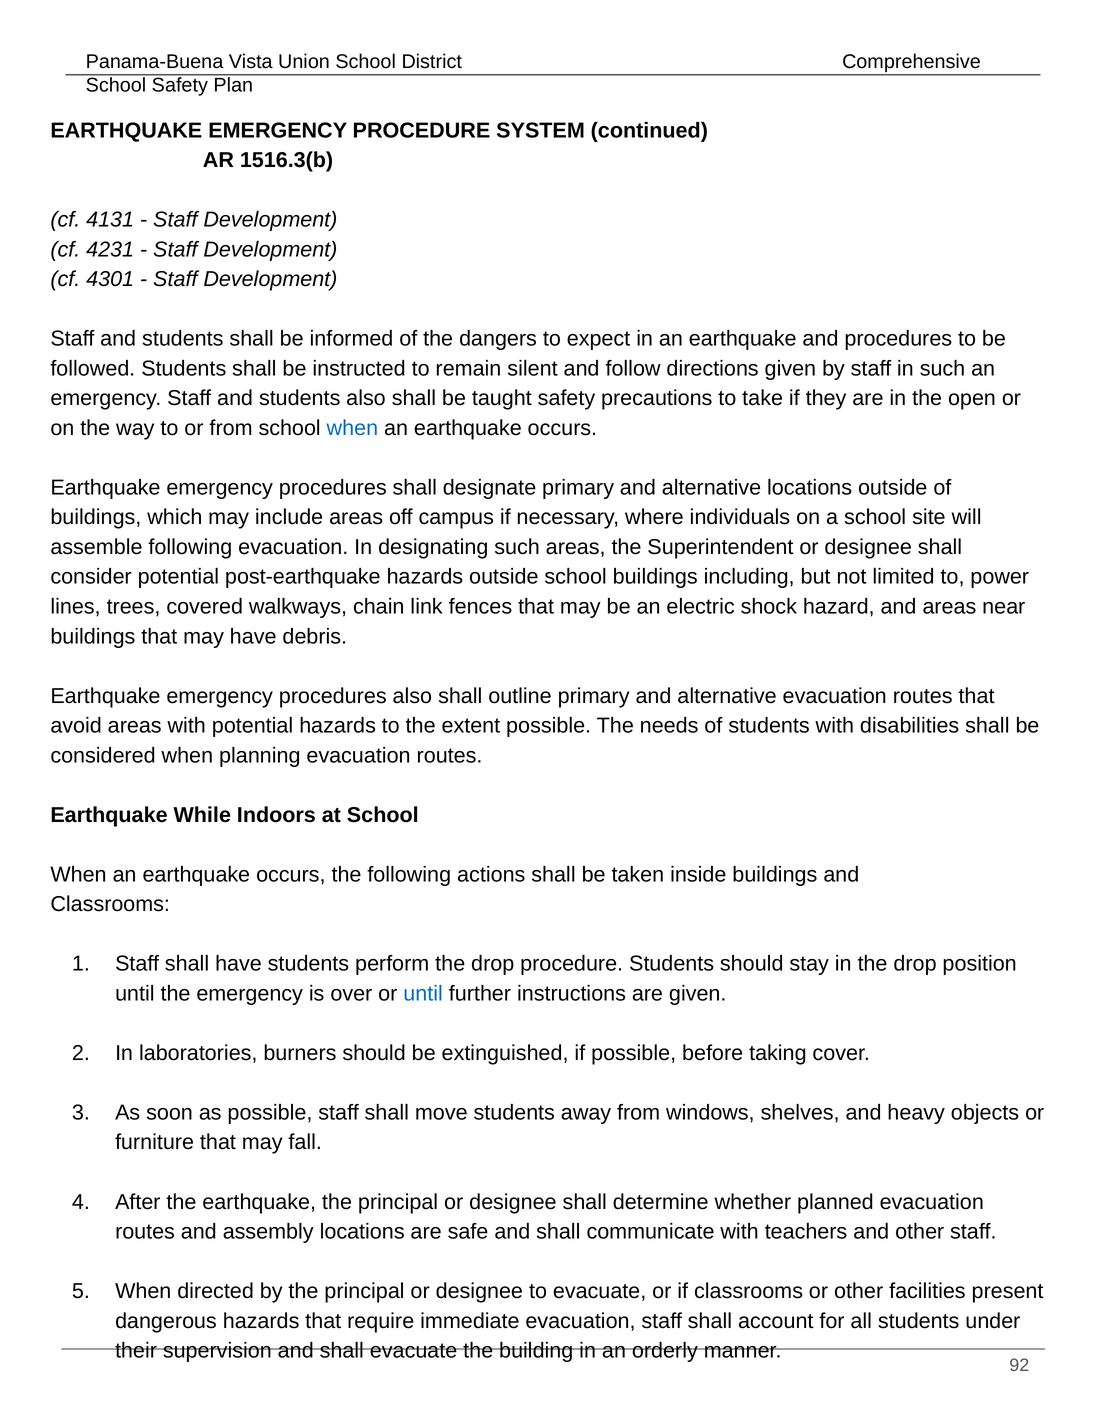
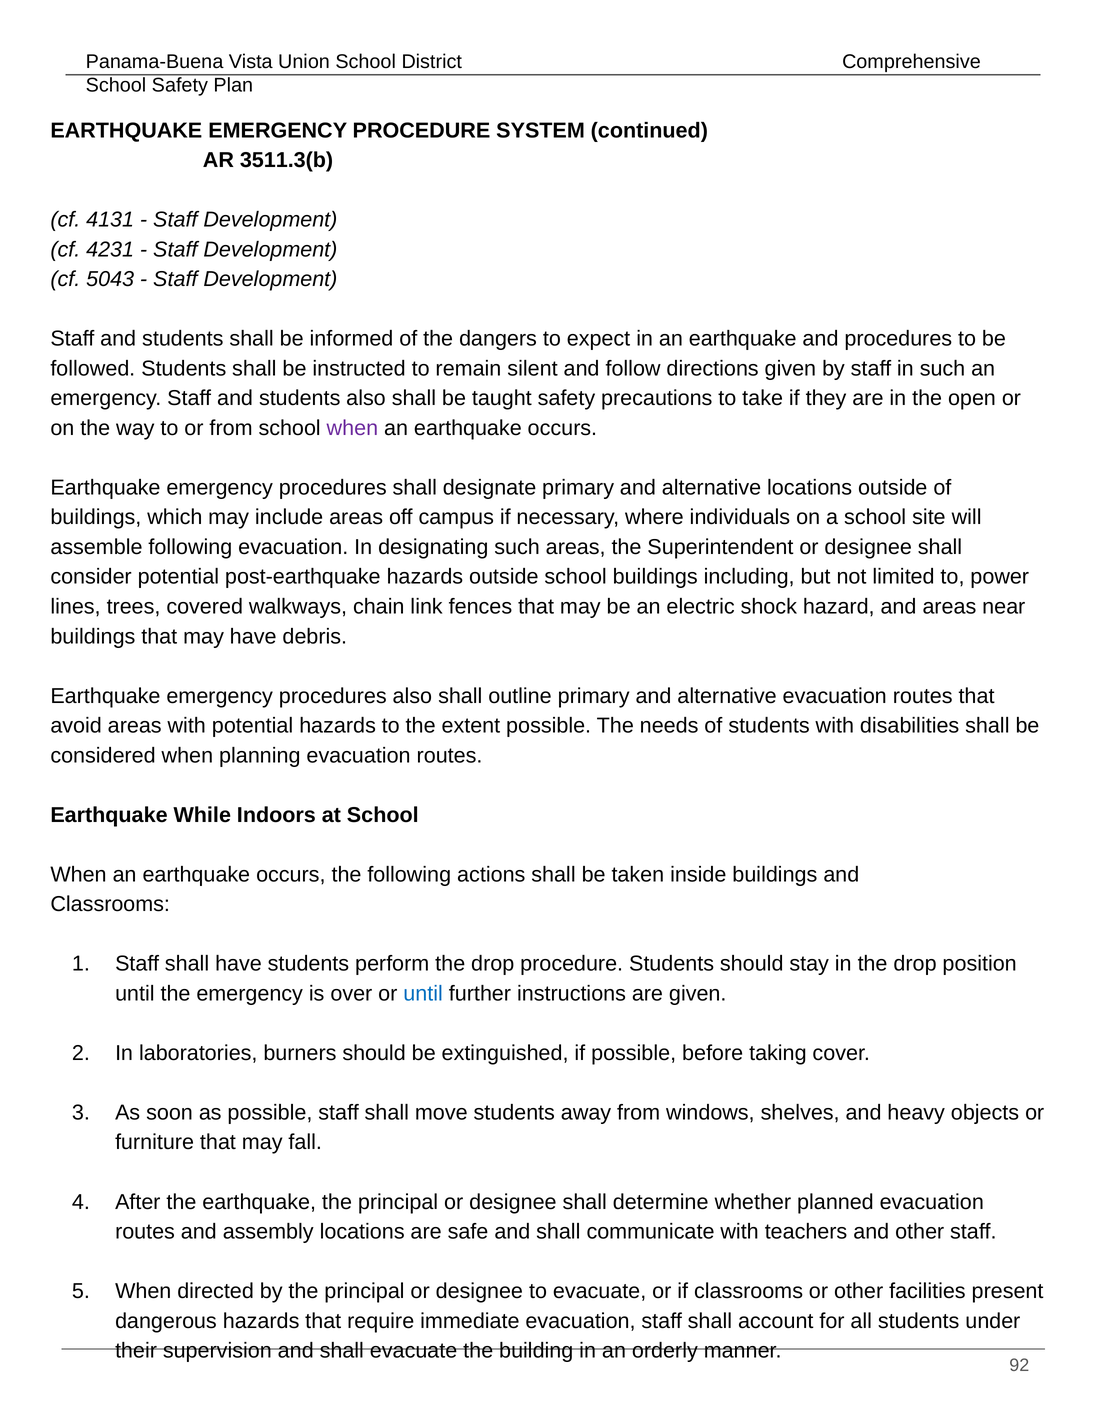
1516.3(b: 1516.3(b -> 3511.3(b (287, 160)
4301: 4301 -> 5043 (110, 279)
when colour: blue -> purple (352, 428)
